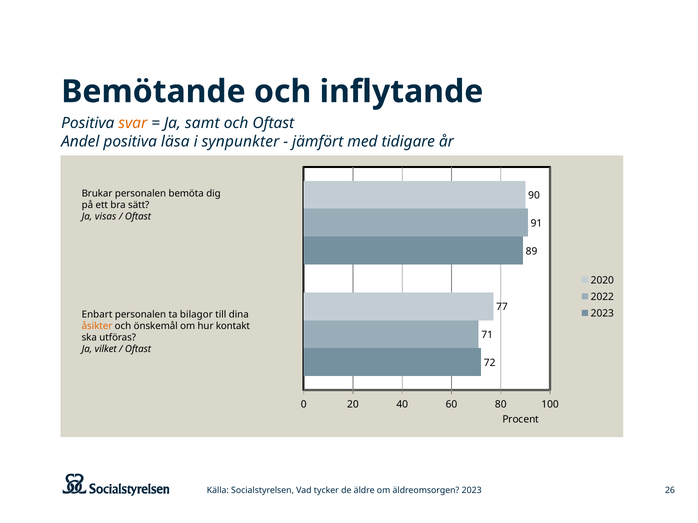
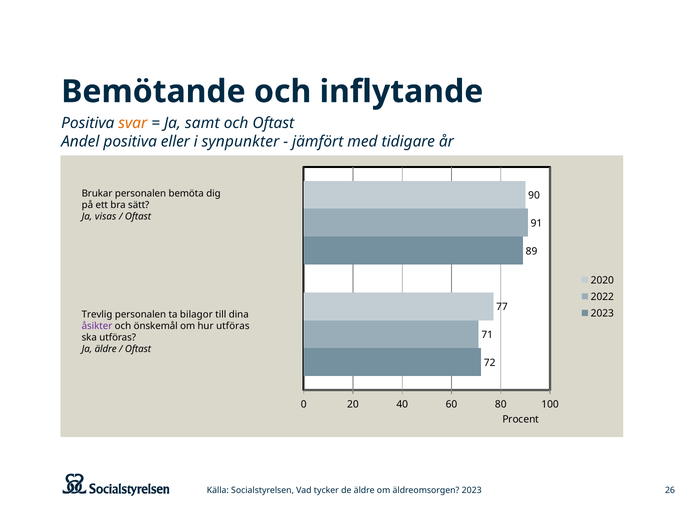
läsa: läsa -> eller (175, 142)
Enbart: Enbart -> Trevlig (97, 315)
åsikter colour: orange -> purple (97, 326)
hur kontakt: kontakt -> utföras (233, 326)
Ja vilket: vilket -> äldre (106, 350)
